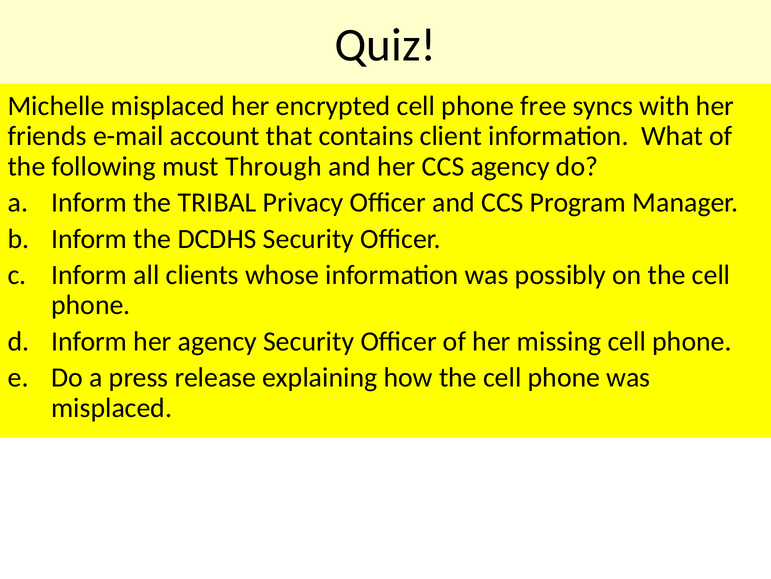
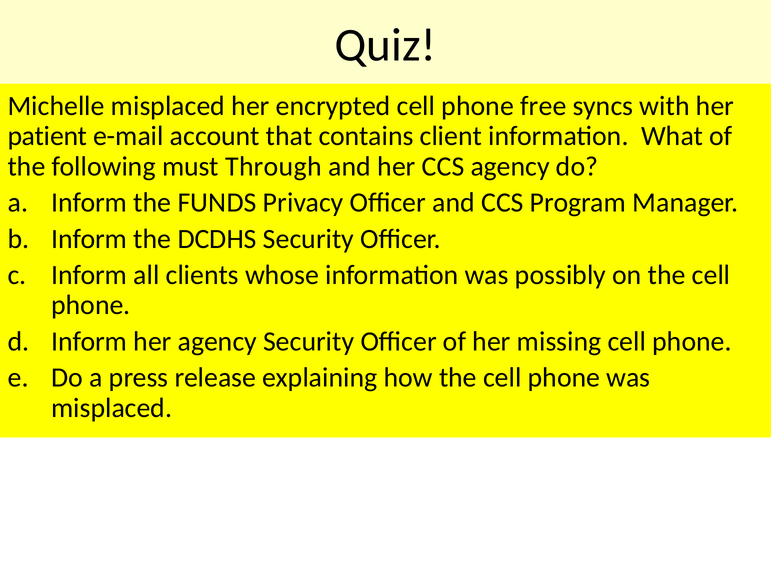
friends: friends -> patient (47, 136)
TRIBAL: TRIBAL -> FUNDS (217, 202)
